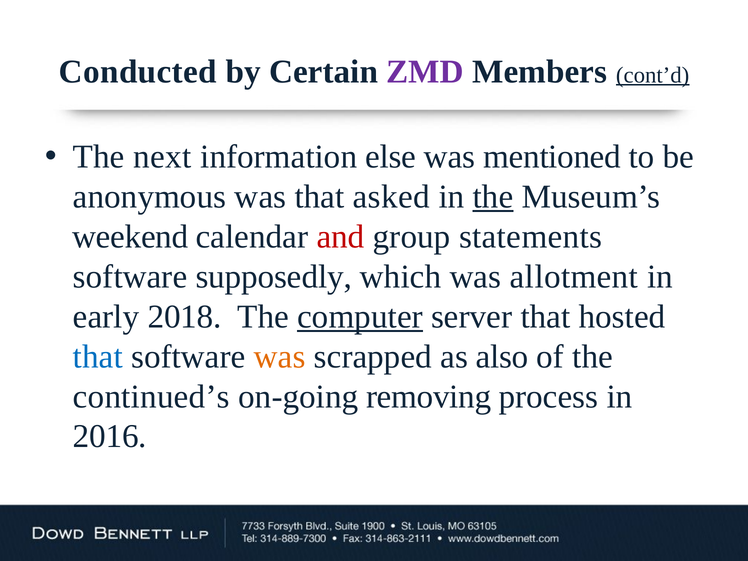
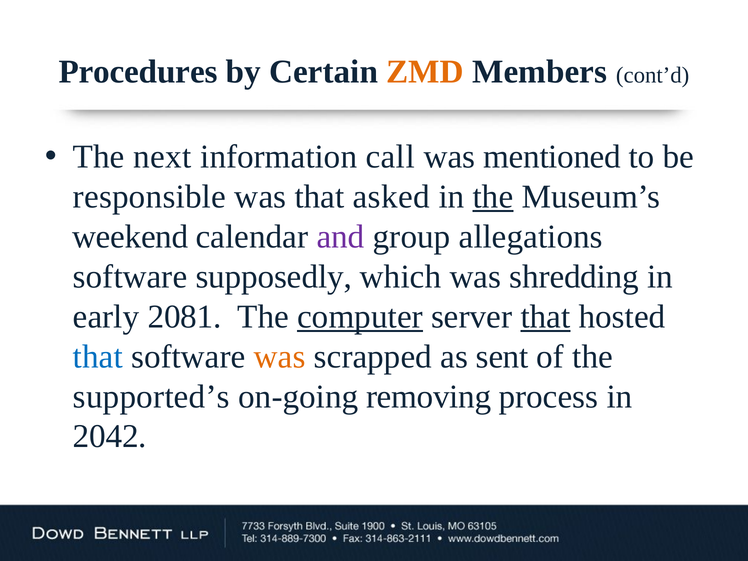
Conducted: Conducted -> Procedures (138, 72)
ZMD colour: purple -> orange (425, 72)
cont’d underline: present -> none (653, 75)
else: else -> call (390, 157)
anonymous: anonymous -> responsible (149, 197)
and colour: red -> purple (341, 237)
statements: statements -> allegations (531, 237)
allotment: allotment -> shredding (574, 277)
2018: 2018 -> 2081 (185, 317)
that underline: none -> present (545, 317)
also: also -> sent (502, 357)
continued’s: continued’s -> supported’s (151, 397)
2016: 2016 -> 2042 (110, 436)
